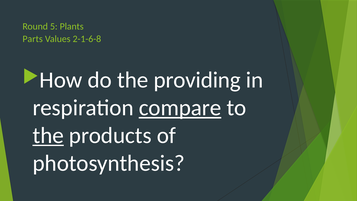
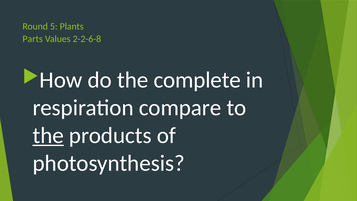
2-1-6-8: 2-1-6-8 -> 2-2-6-8 (87, 39)
providing: providing -> complete (197, 80)
compare underline: present -> none (180, 108)
